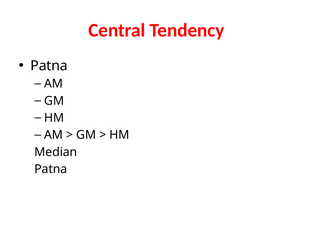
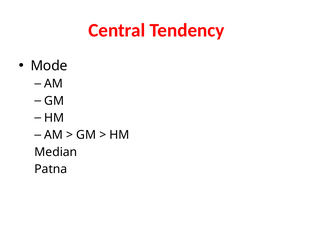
Patna: Patna -> Mode (49, 66)
